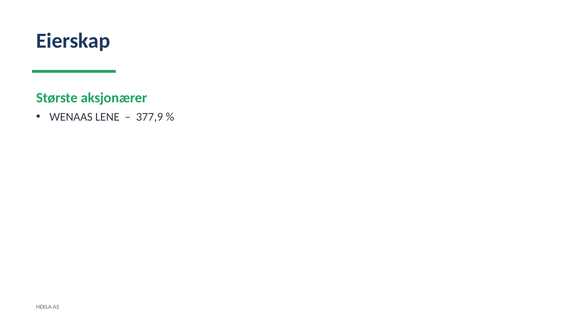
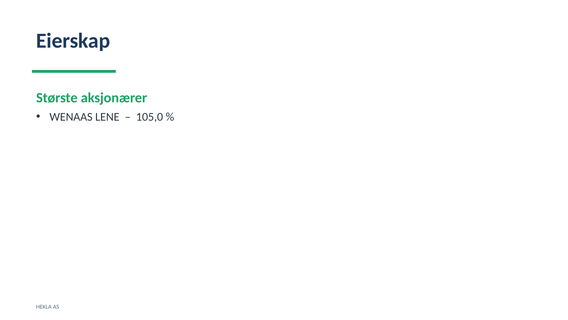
377,9: 377,9 -> 105,0 (150, 117)
